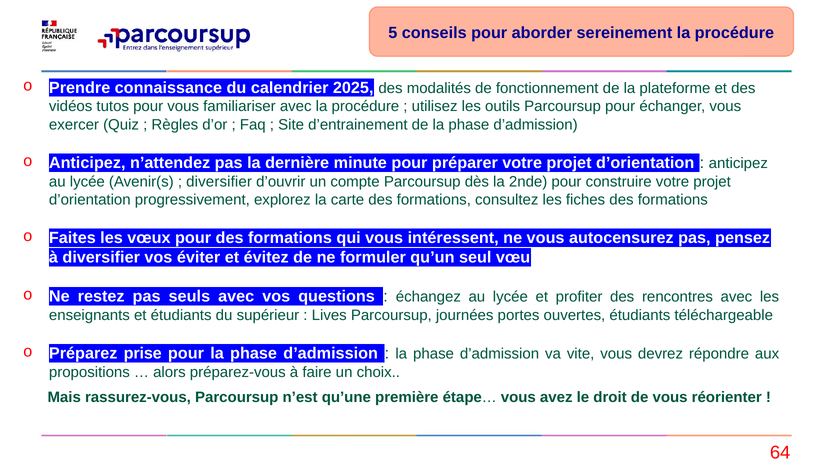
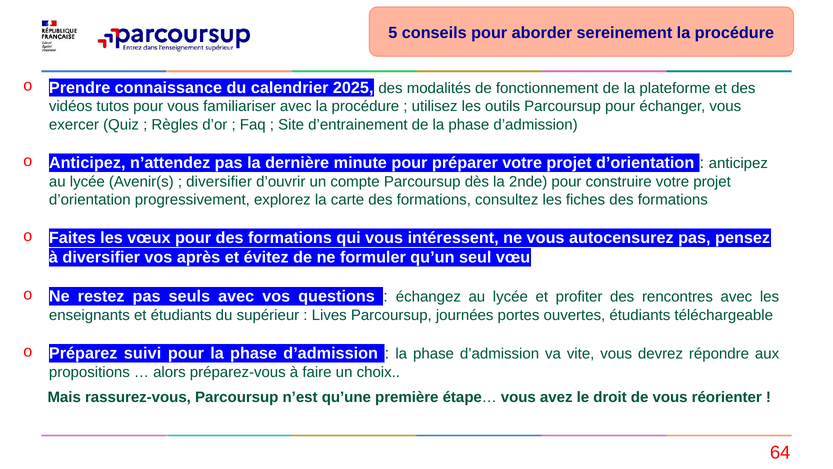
éviter: éviter -> après (199, 257)
prise: prise -> suivi (143, 353)
